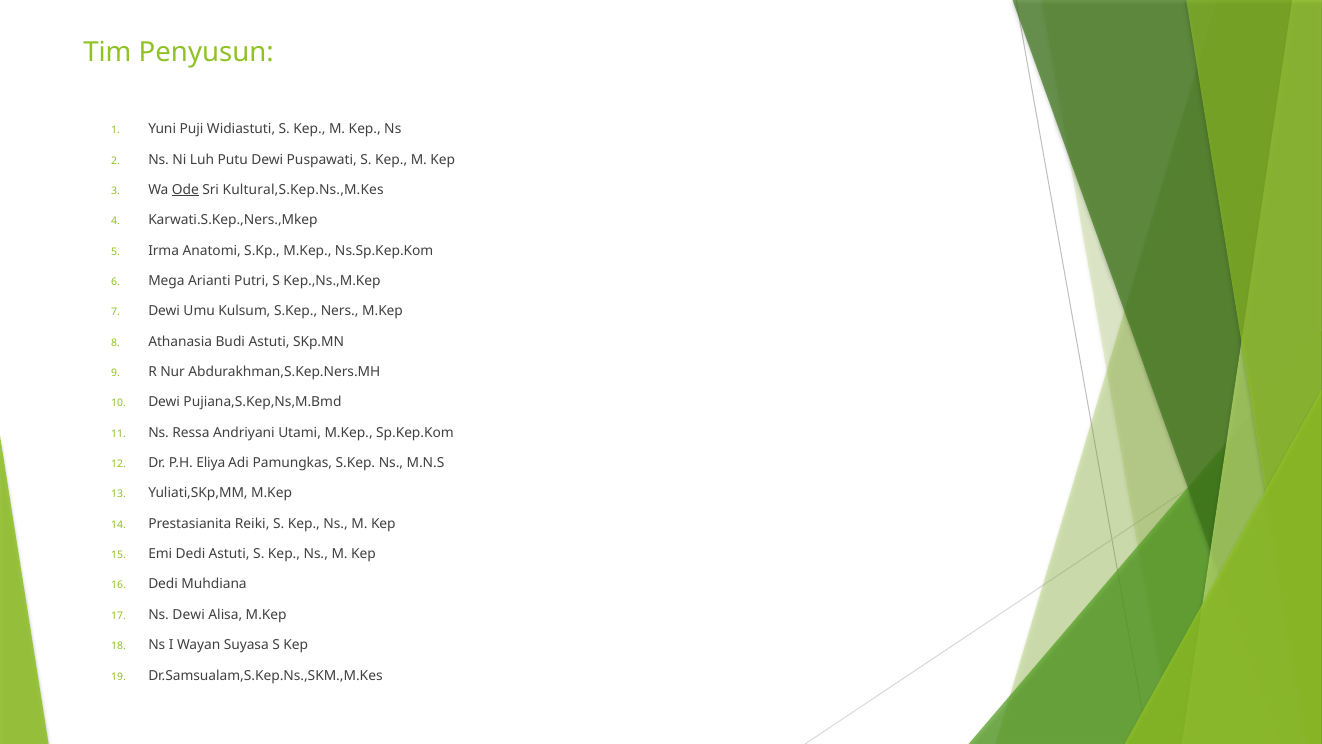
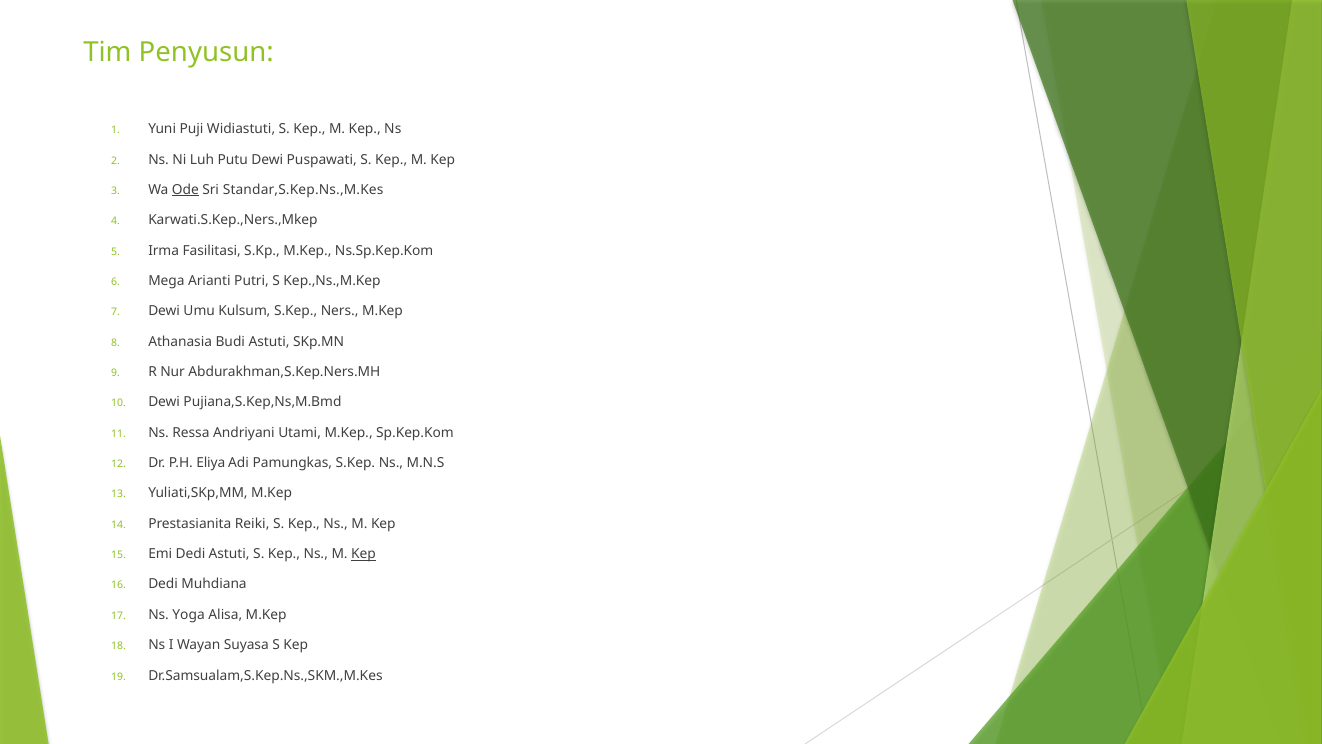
Kultural,S.Kep.Ns.,M.Kes: Kultural,S.Kep.Ns.,M.Kes -> Standar,S.Kep.Ns.,M.Kes (303, 190)
Anatomi: Anatomi -> Fasilitasi (212, 251)
Kep underline: none -> present (364, 554)
Ns Dewi: Dewi -> Yoga (189, 614)
